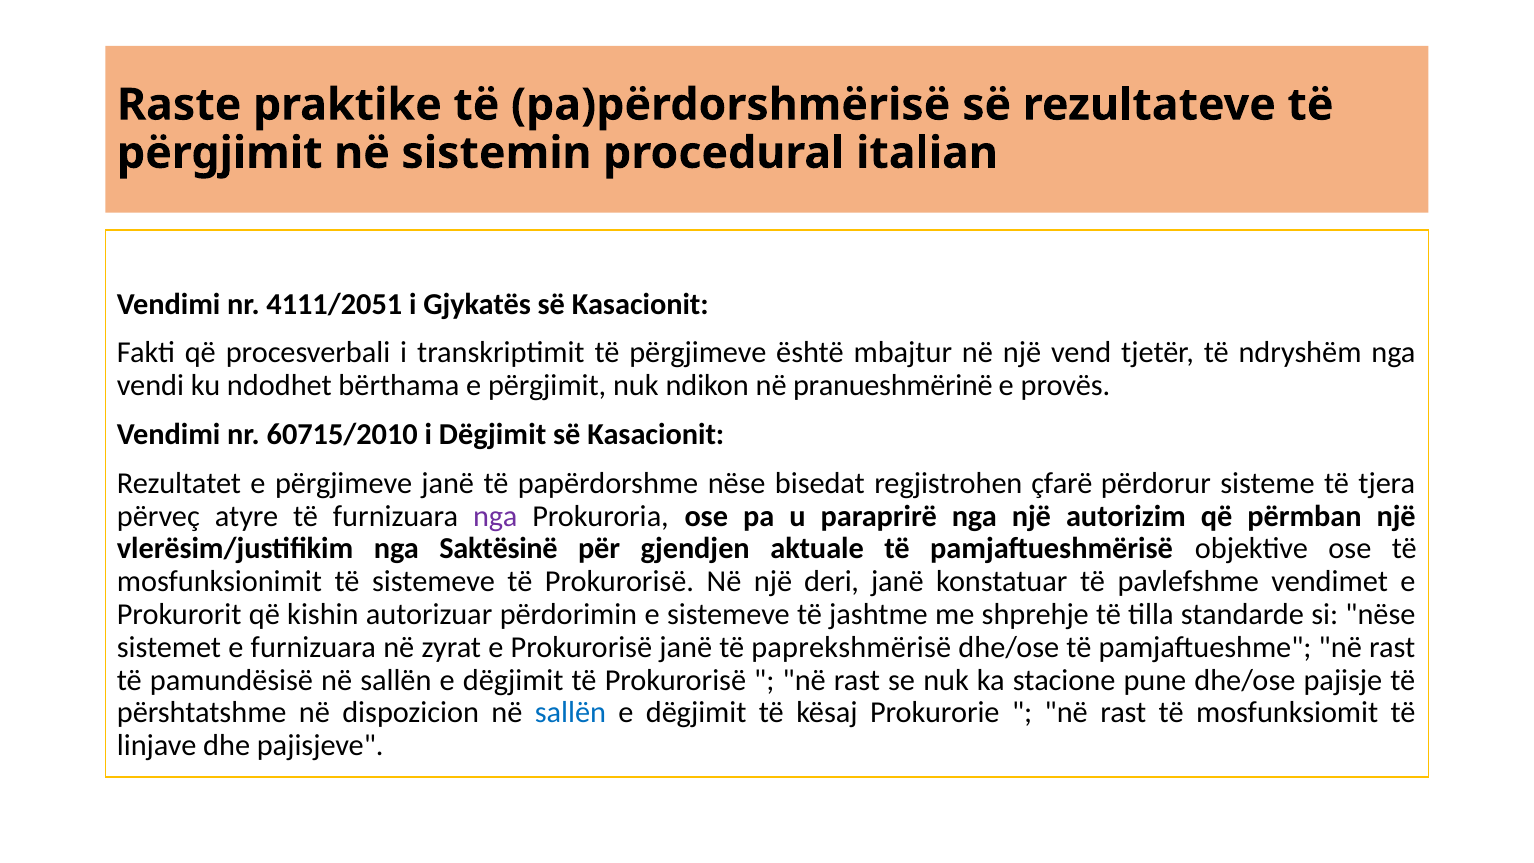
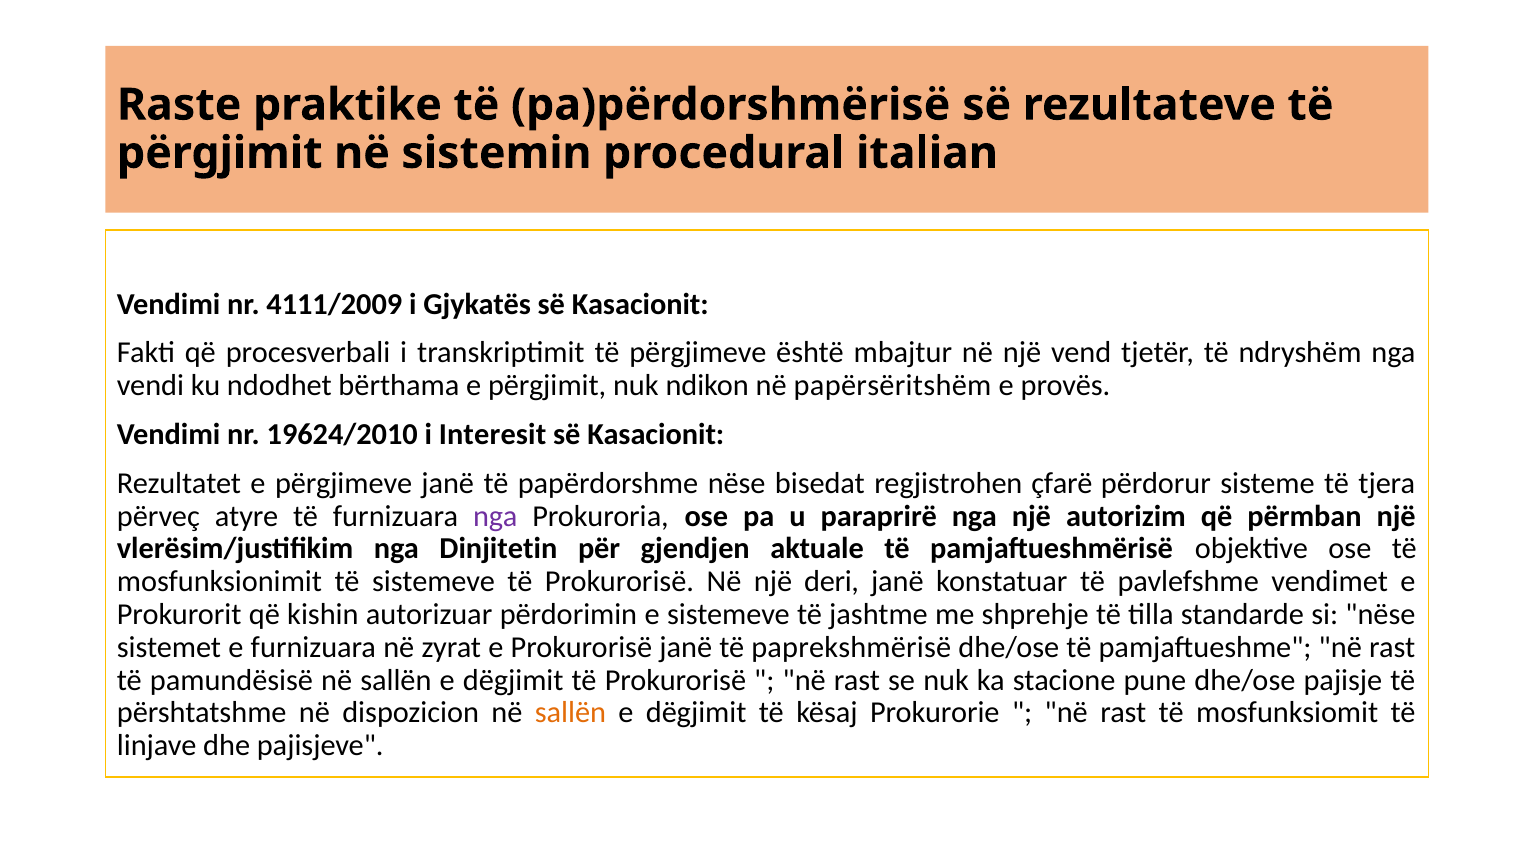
4111/2051: 4111/2051 -> 4111/2009 (334, 304)
pranueshmërinë: pranueshmërinë -> papërsëritshëm (893, 386)
60715/2010: 60715/2010 -> 19624/2010 (342, 434)
i Dëgjimit: Dëgjimit -> Interesit (493, 434)
Saktësinë: Saktësinë -> Dinjitetin (498, 549)
sallën colour: blue -> orange (570, 713)
